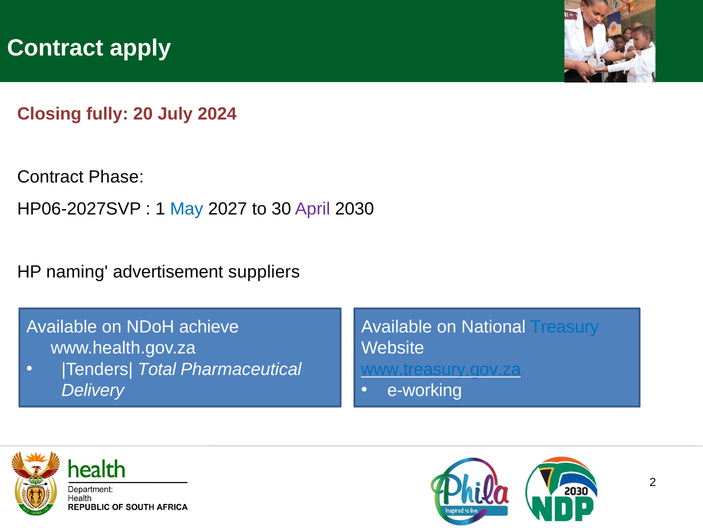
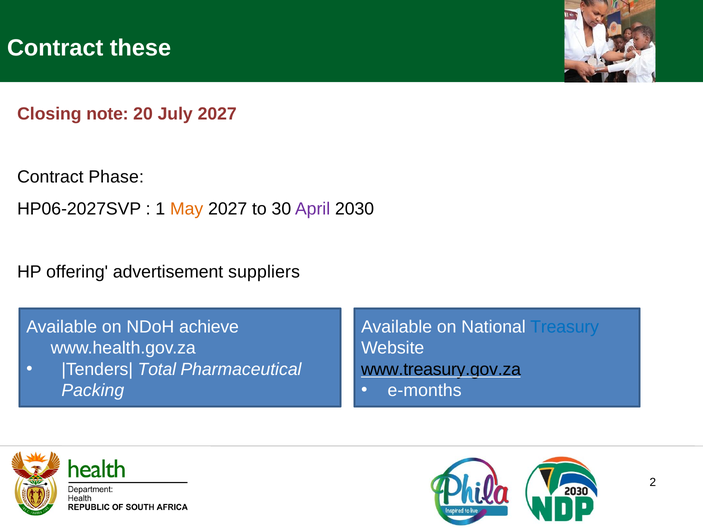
apply: apply -> these (140, 48)
fully: fully -> note (107, 114)
July 2024: 2024 -> 2027 (217, 114)
May colour: blue -> orange (187, 209)
naming: naming -> offering (77, 272)
www.treasury.gov.za colour: blue -> black (441, 369)
e-working: e-working -> e-months (425, 390)
Delivery: Delivery -> Packing (93, 390)
